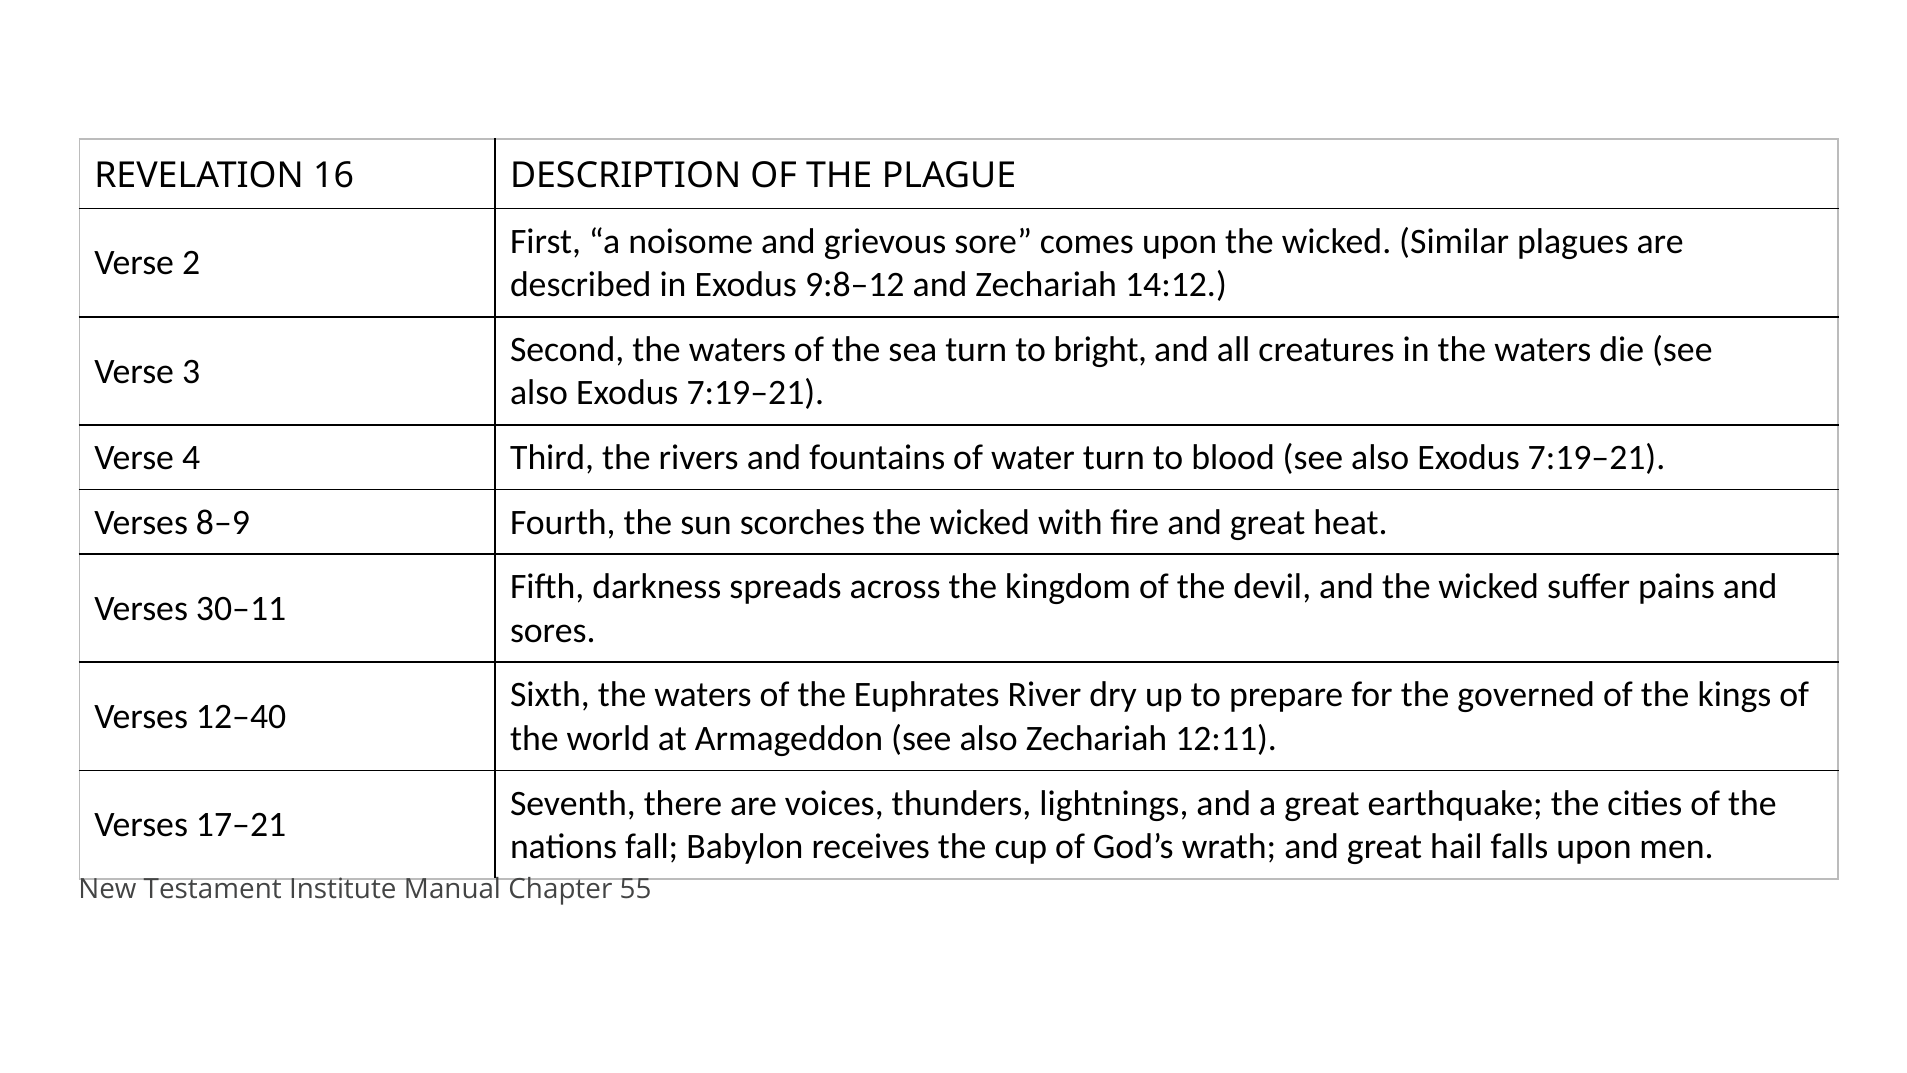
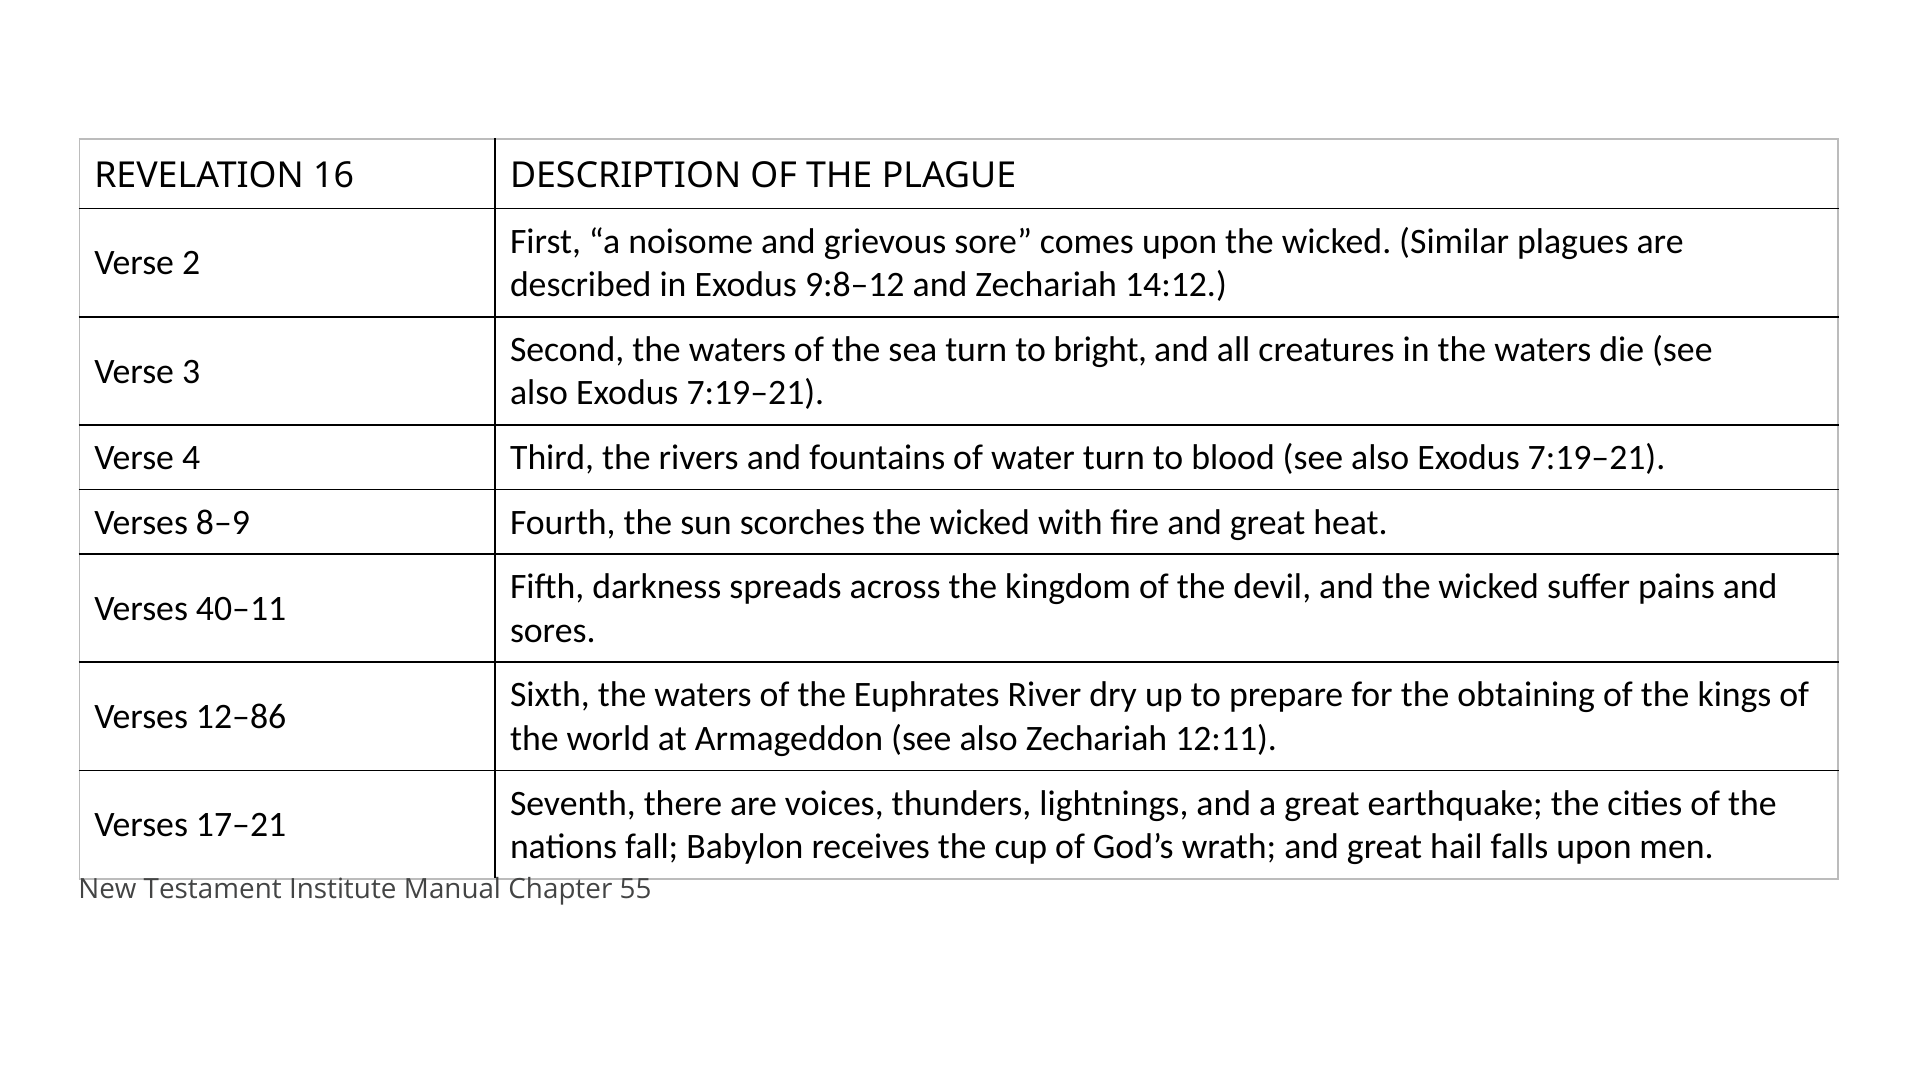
30–11: 30–11 -> 40–11 (241, 608)
governed: governed -> obtaining (1526, 695)
12–40: 12–40 -> 12–86 (241, 717)
